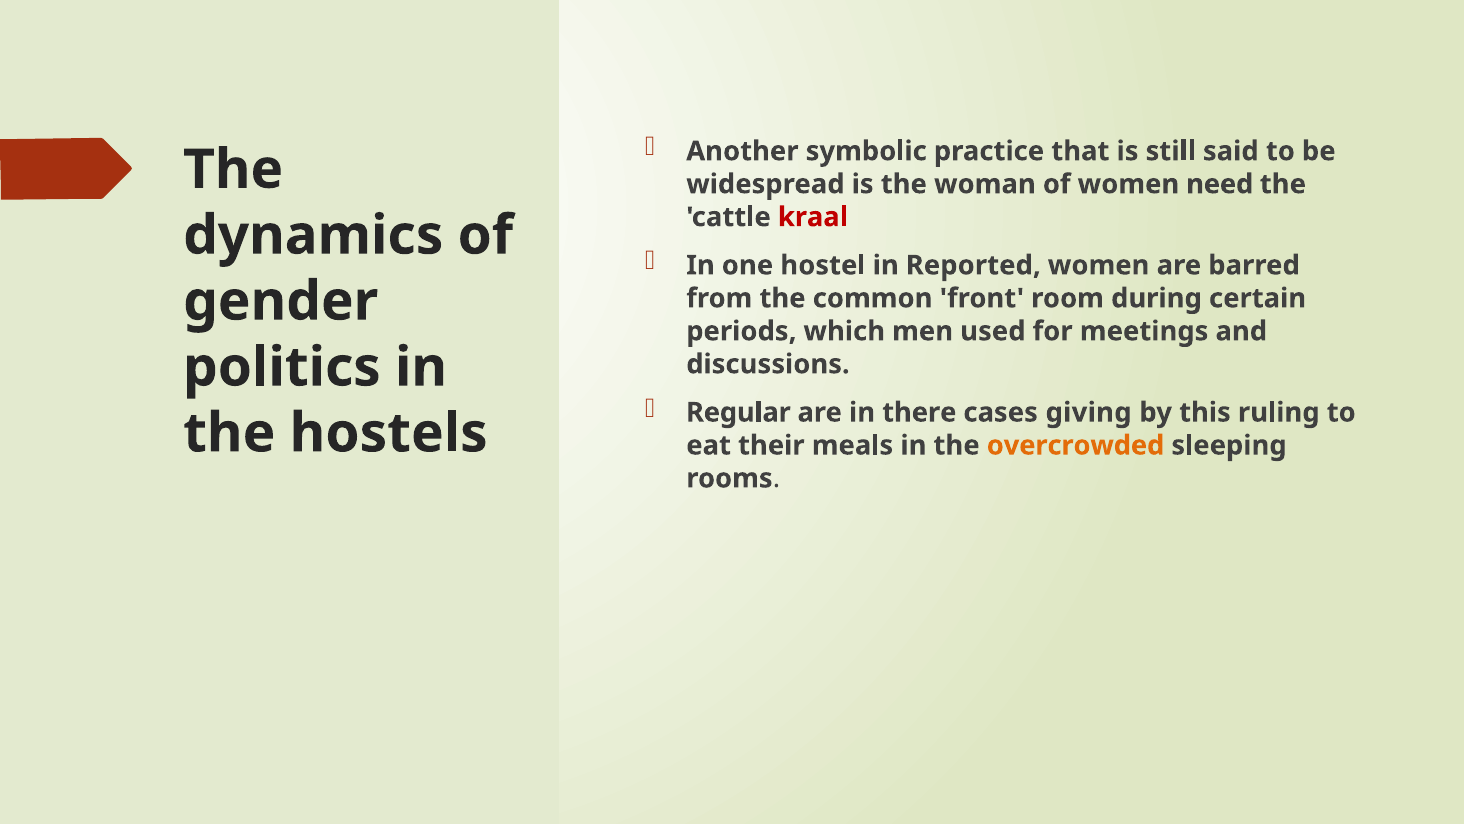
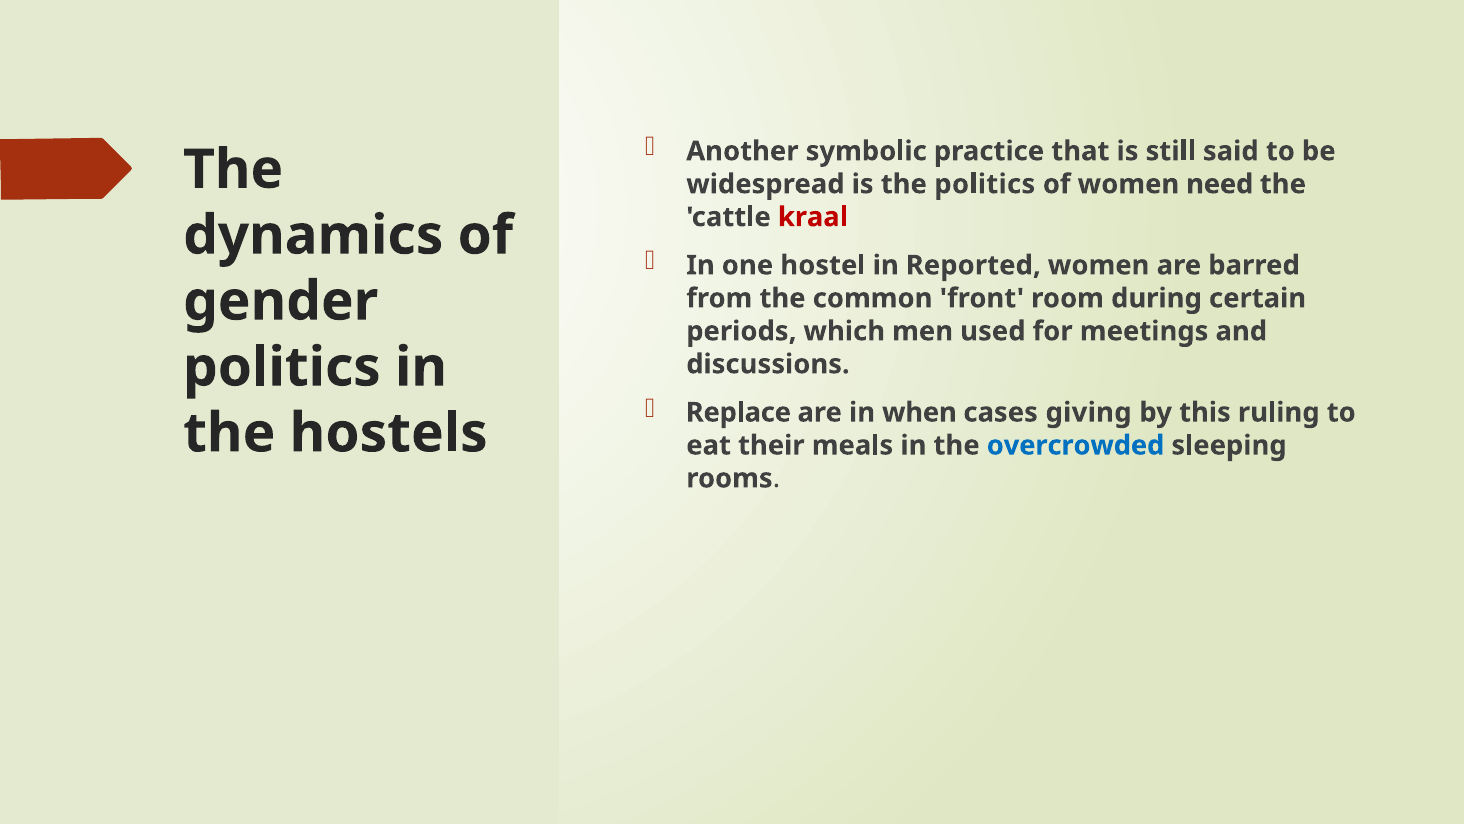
the woman: woman -> politics (985, 184)
Regular: Regular -> Replace (738, 412)
there: there -> when (919, 412)
overcrowded colour: orange -> blue (1076, 445)
